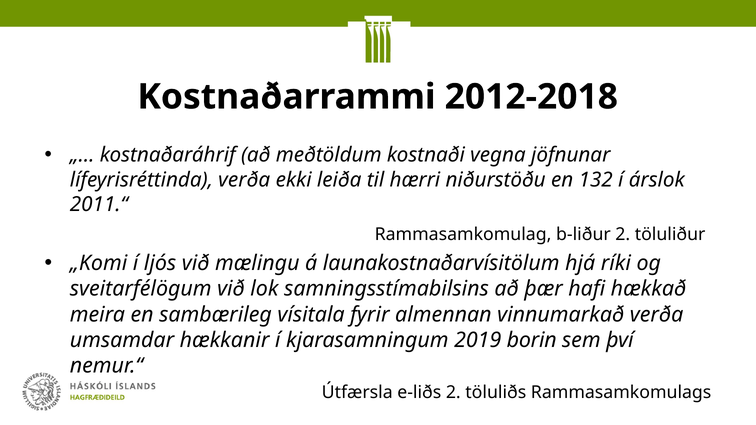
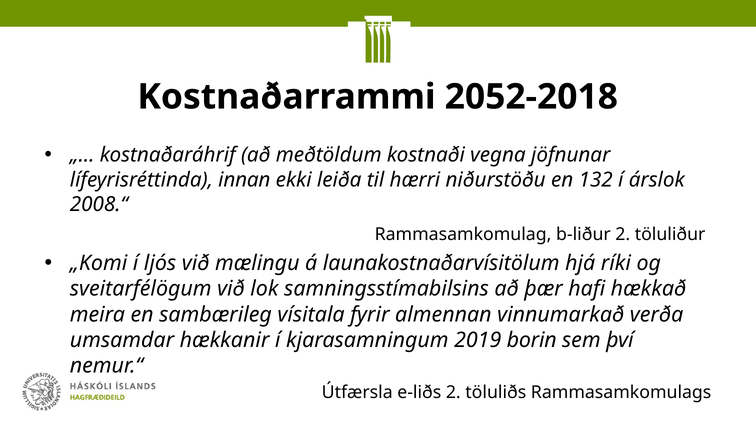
2012-2018: 2012-2018 -> 2052-2018 (531, 97)
lífeyrisréttinda verða: verða -> innan (244, 180)
2011.“: 2011.“ -> 2008.“ (99, 205)
